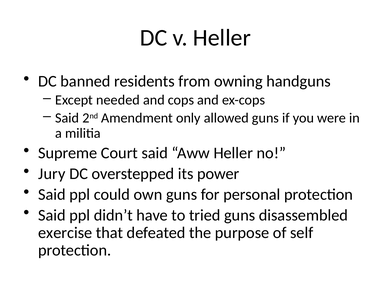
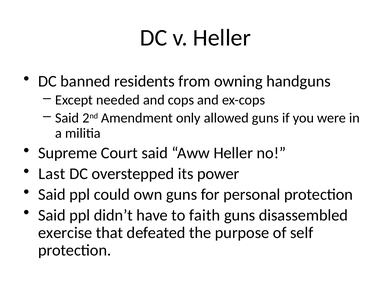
Jury: Jury -> Last (52, 174)
tried: tried -> faith (205, 215)
